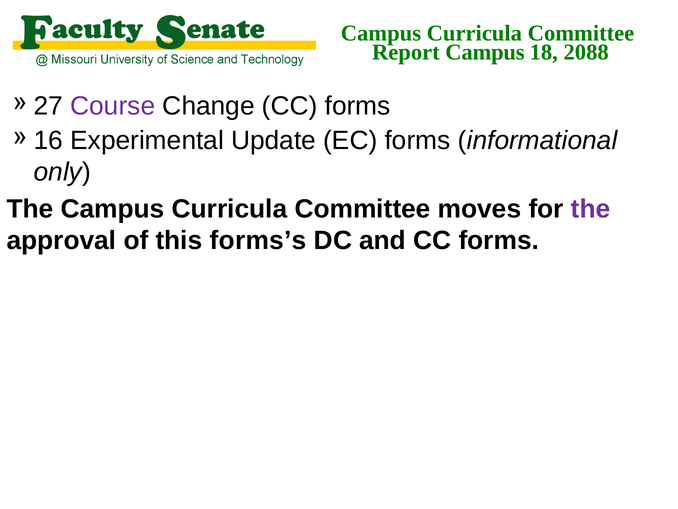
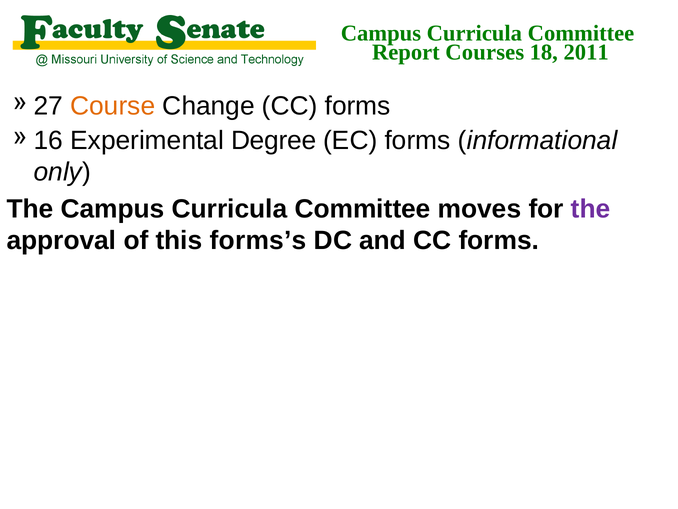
Report Campus: Campus -> Courses (485, 52)
2088: 2088 -> 2011 (586, 52)
Course colour: purple -> orange (113, 106)
Update: Update -> Degree (274, 140)
